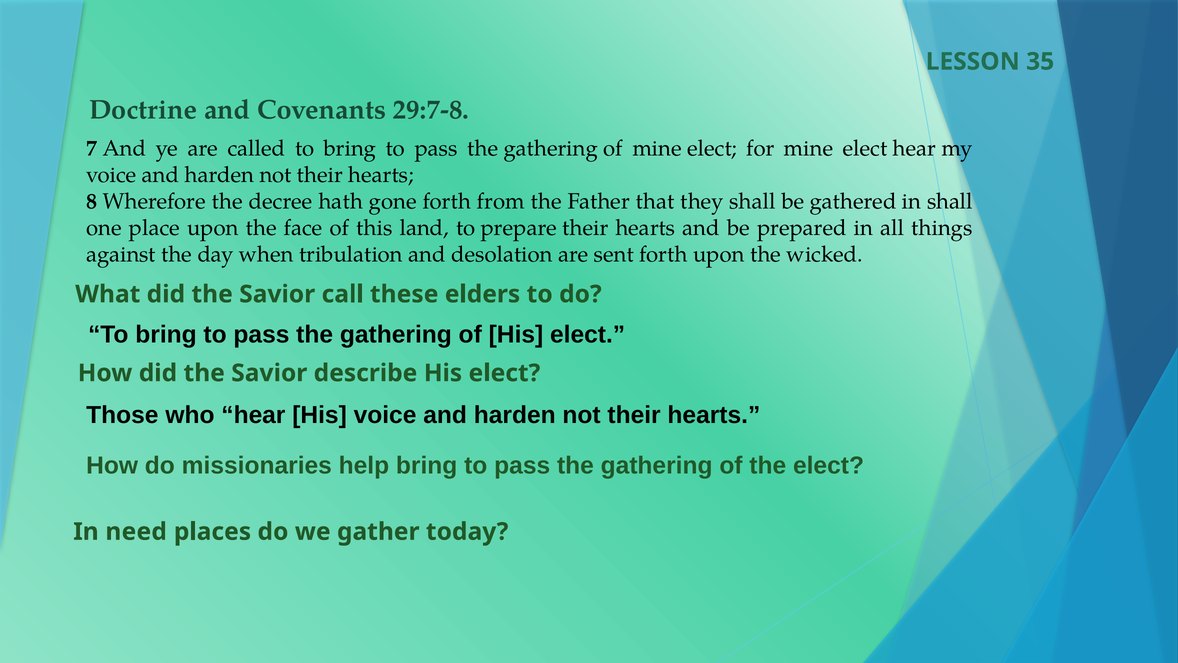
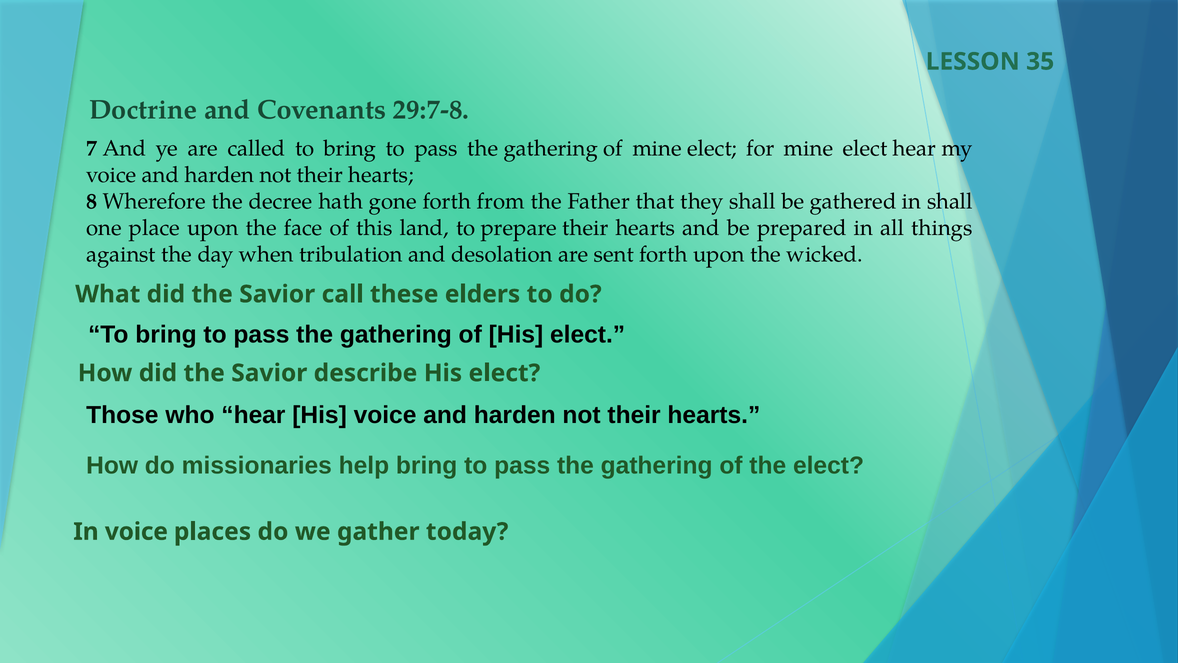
In need: need -> voice (136, 531)
